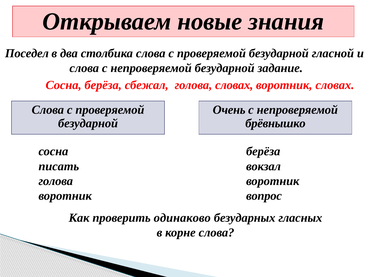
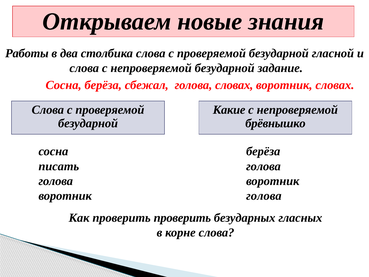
Поседел: Поседел -> Работы (27, 53)
Очень: Очень -> Какие (229, 110)
вокзал: вокзал -> голова (263, 166)
вопрос: вопрос -> голова (264, 196)
проверить одинаково: одинаково -> проверить (182, 218)
